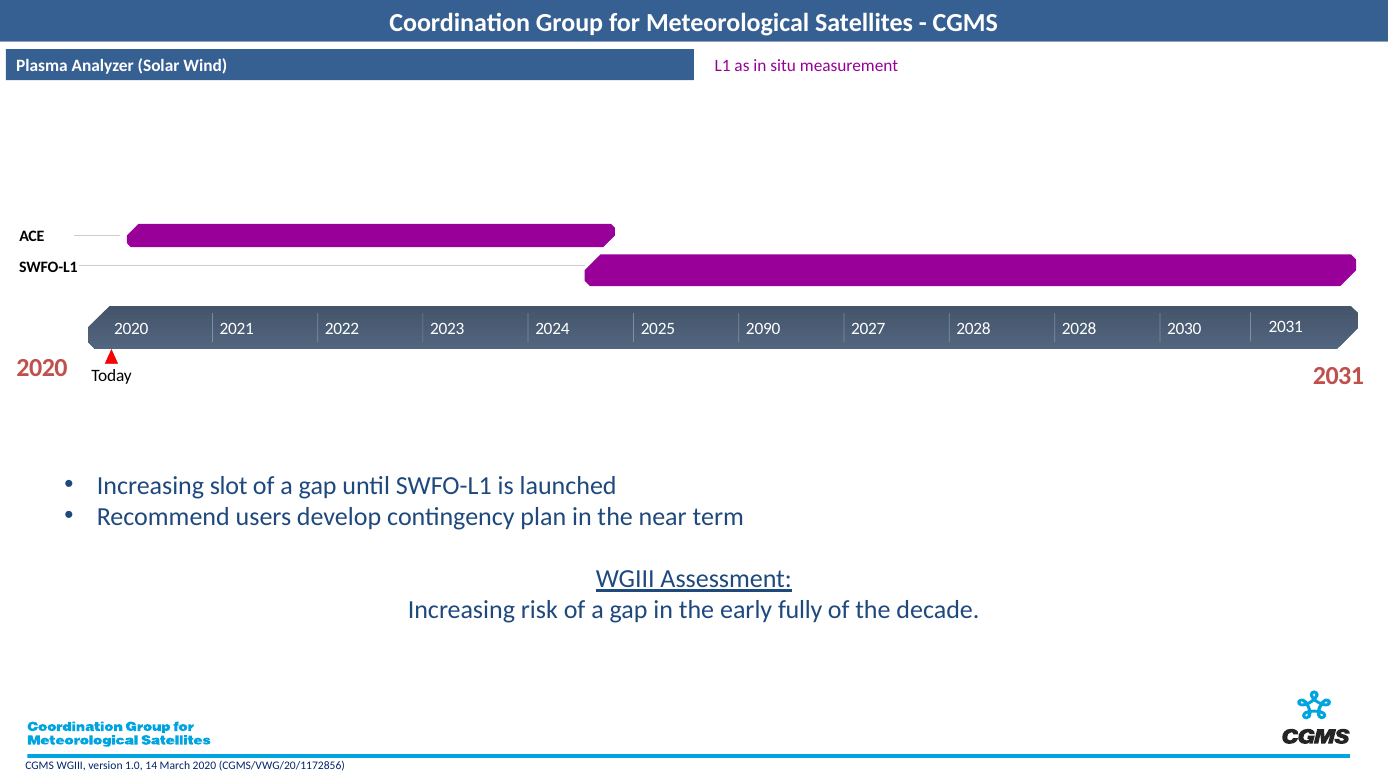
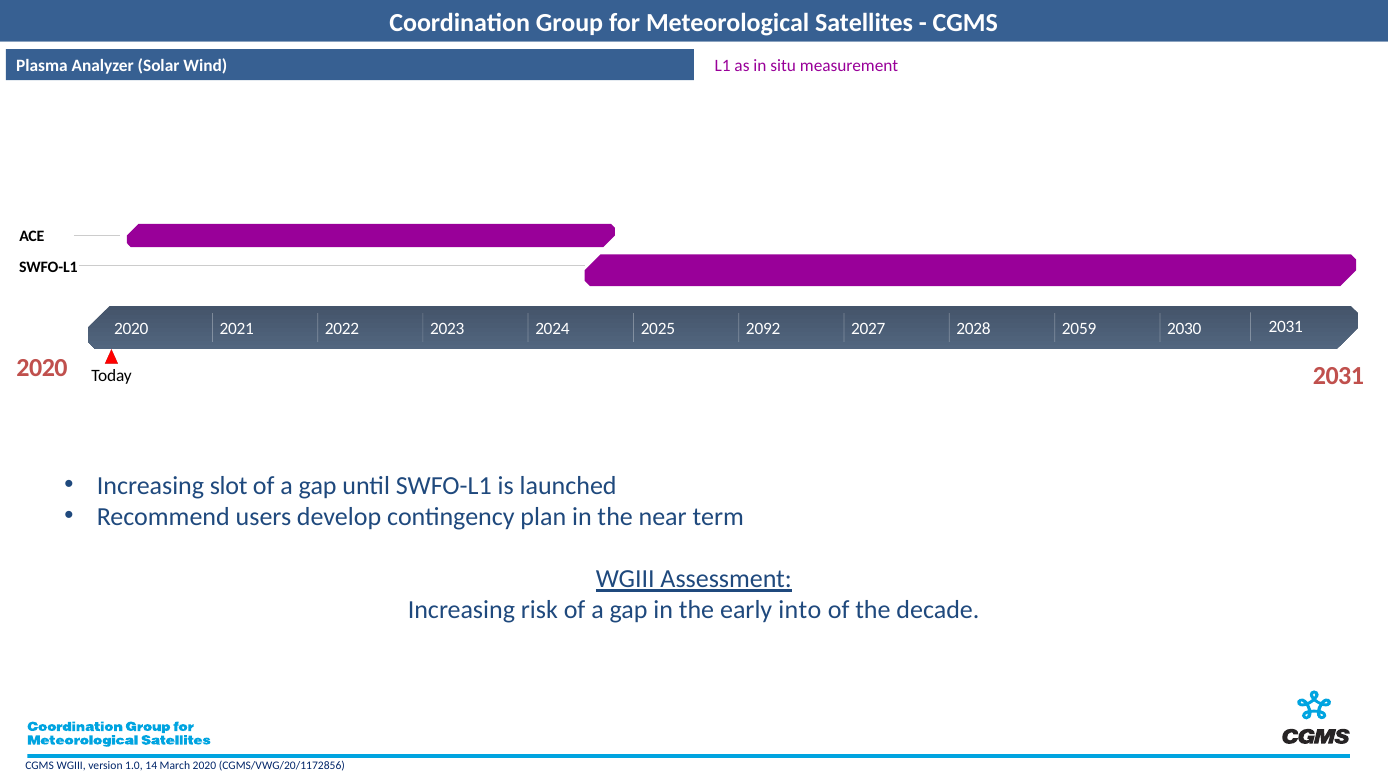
2090: 2090 -> 2092 (763, 329)
2028 2028: 2028 -> 2059 (1079, 329)
fully: fully -> into (800, 611)
